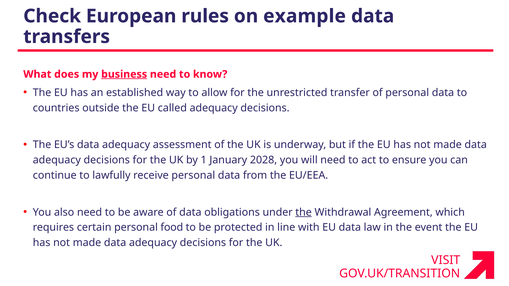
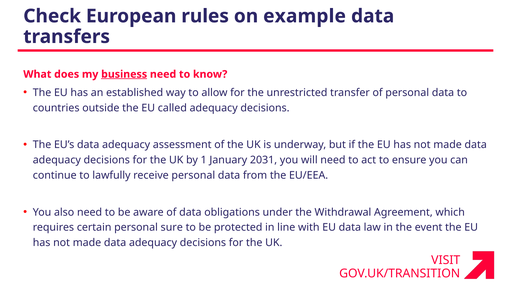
2028: 2028 -> 2031 (264, 160)
the underline: present -> none (304, 212)
food: food -> sure (172, 228)
